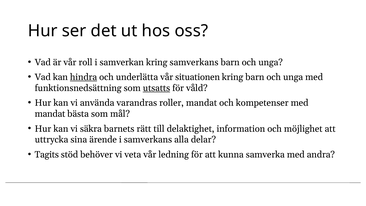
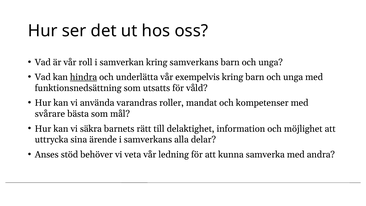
situationen: situationen -> exempelvis (198, 77)
utsatts underline: present -> none (156, 88)
mandat: mandat -> svårare (50, 114)
Tagits: Tagits -> Anses (47, 154)
